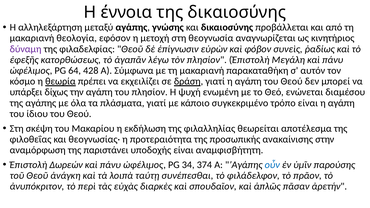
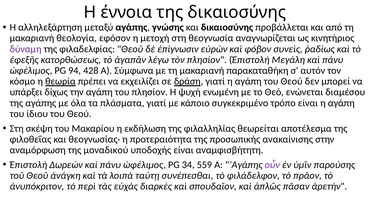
64: 64 -> 94 (75, 71)
παριστάνει: παριστάνει -> μοναδικού (106, 150)
374: 374 -> 559 (204, 165)
οὖν colour: blue -> purple (272, 165)
